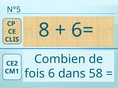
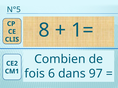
6=: 6= -> 1= (82, 30)
58: 58 -> 97 (96, 74)
